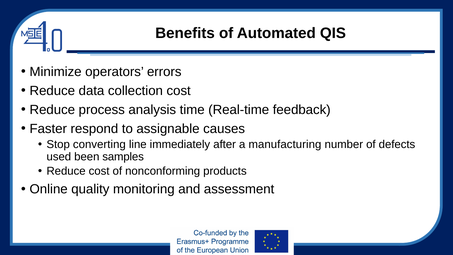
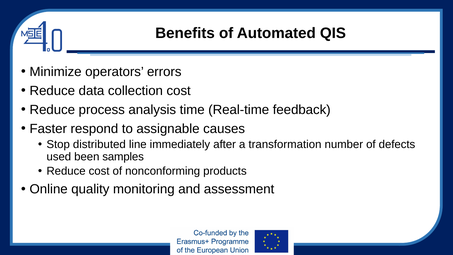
converting: converting -> distributed (99, 144)
manufacturing: manufacturing -> transformation (285, 144)
